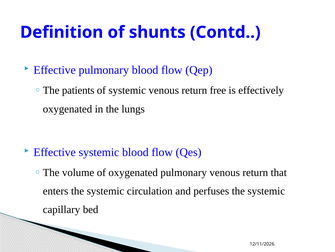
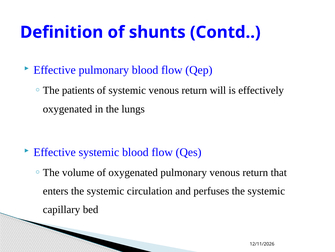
free: free -> will (218, 90)
